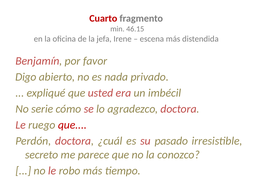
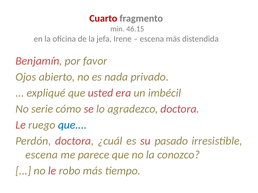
Digo: Digo -> Ojos (26, 77)
que colour: red -> blue (72, 125)
secreto: secreto -> escena (42, 155)
